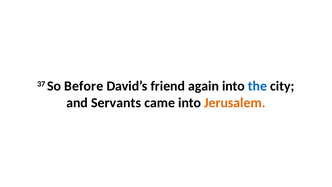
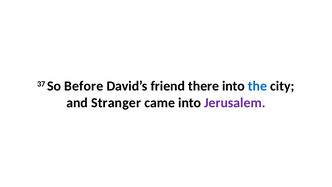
again: again -> there (204, 86)
Servants: Servants -> Stranger (116, 103)
Jerusalem colour: orange -> purple (235, 103)
